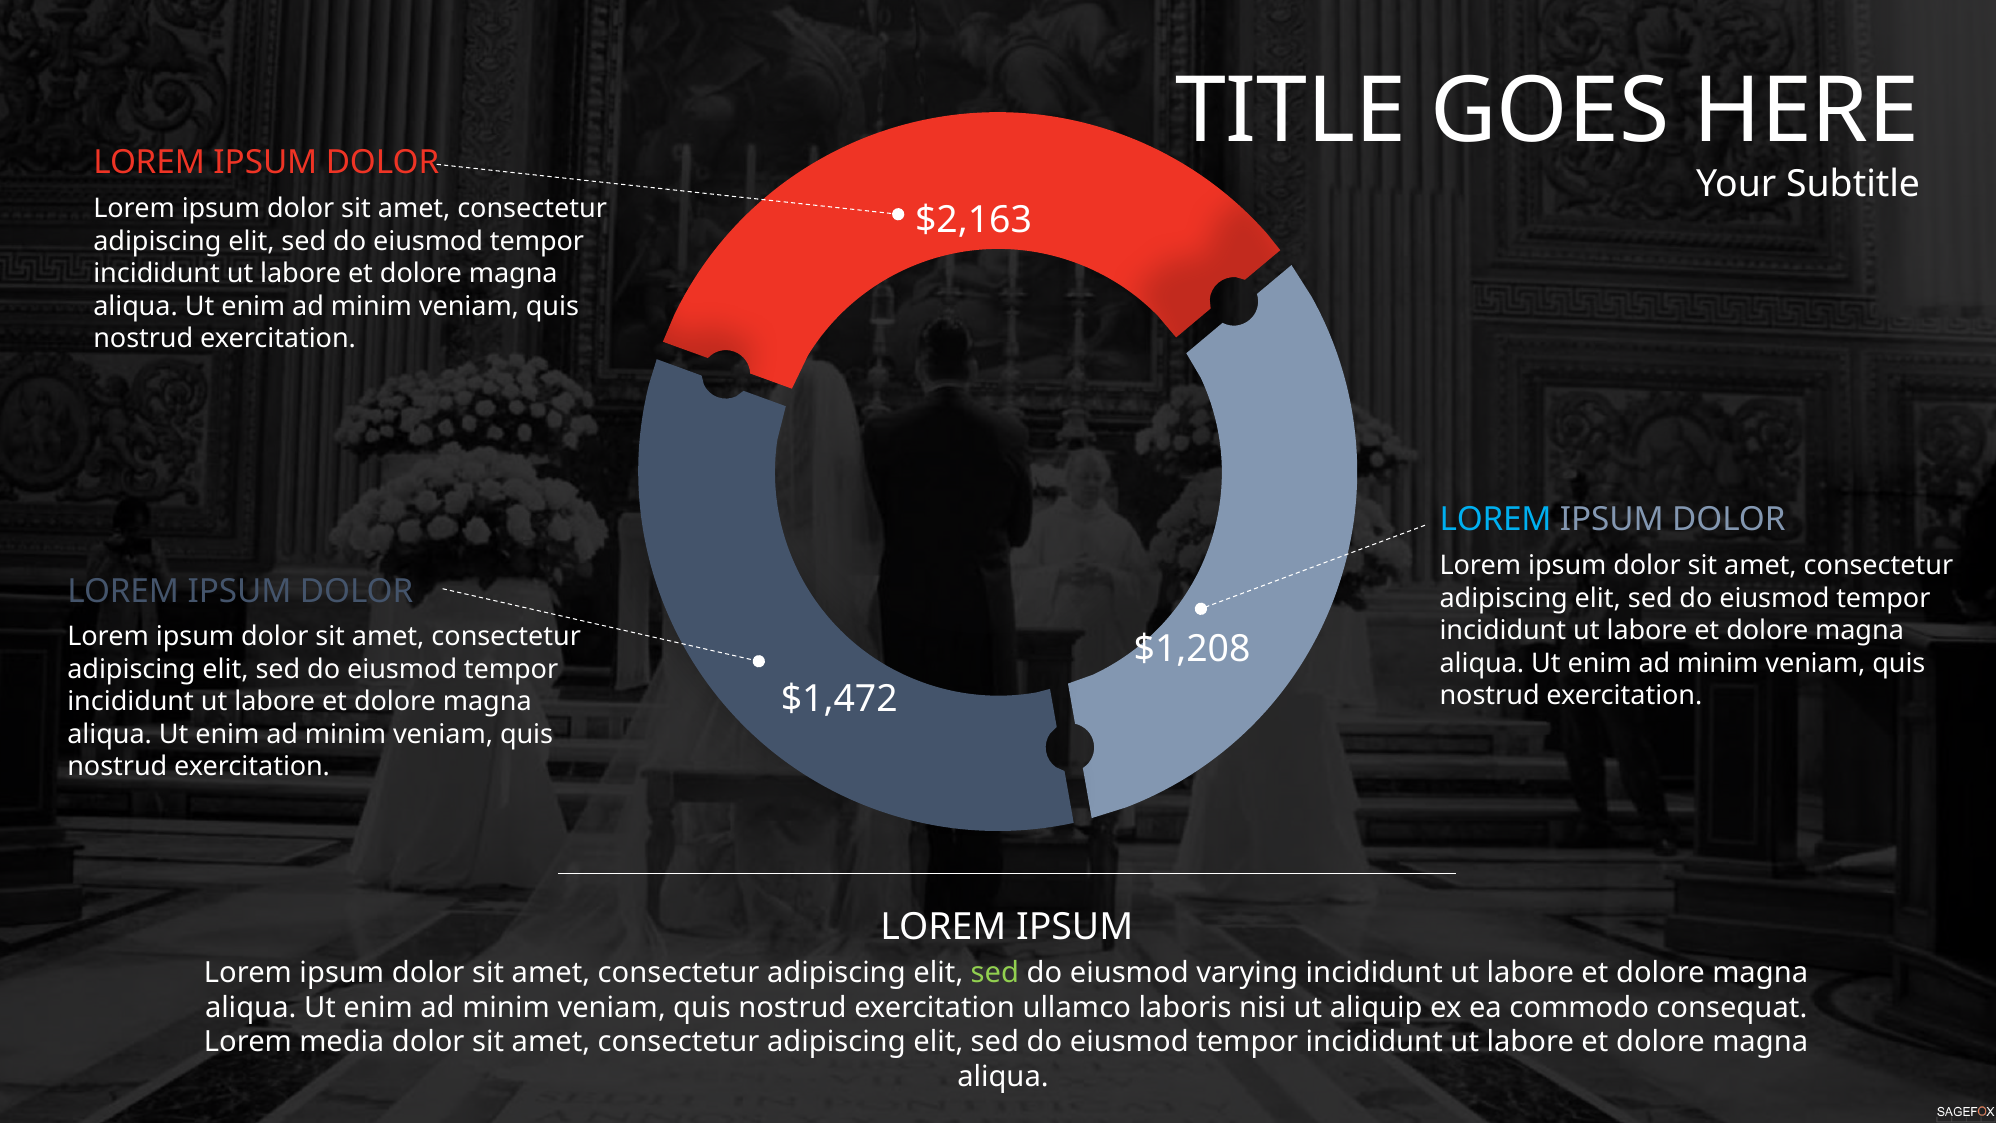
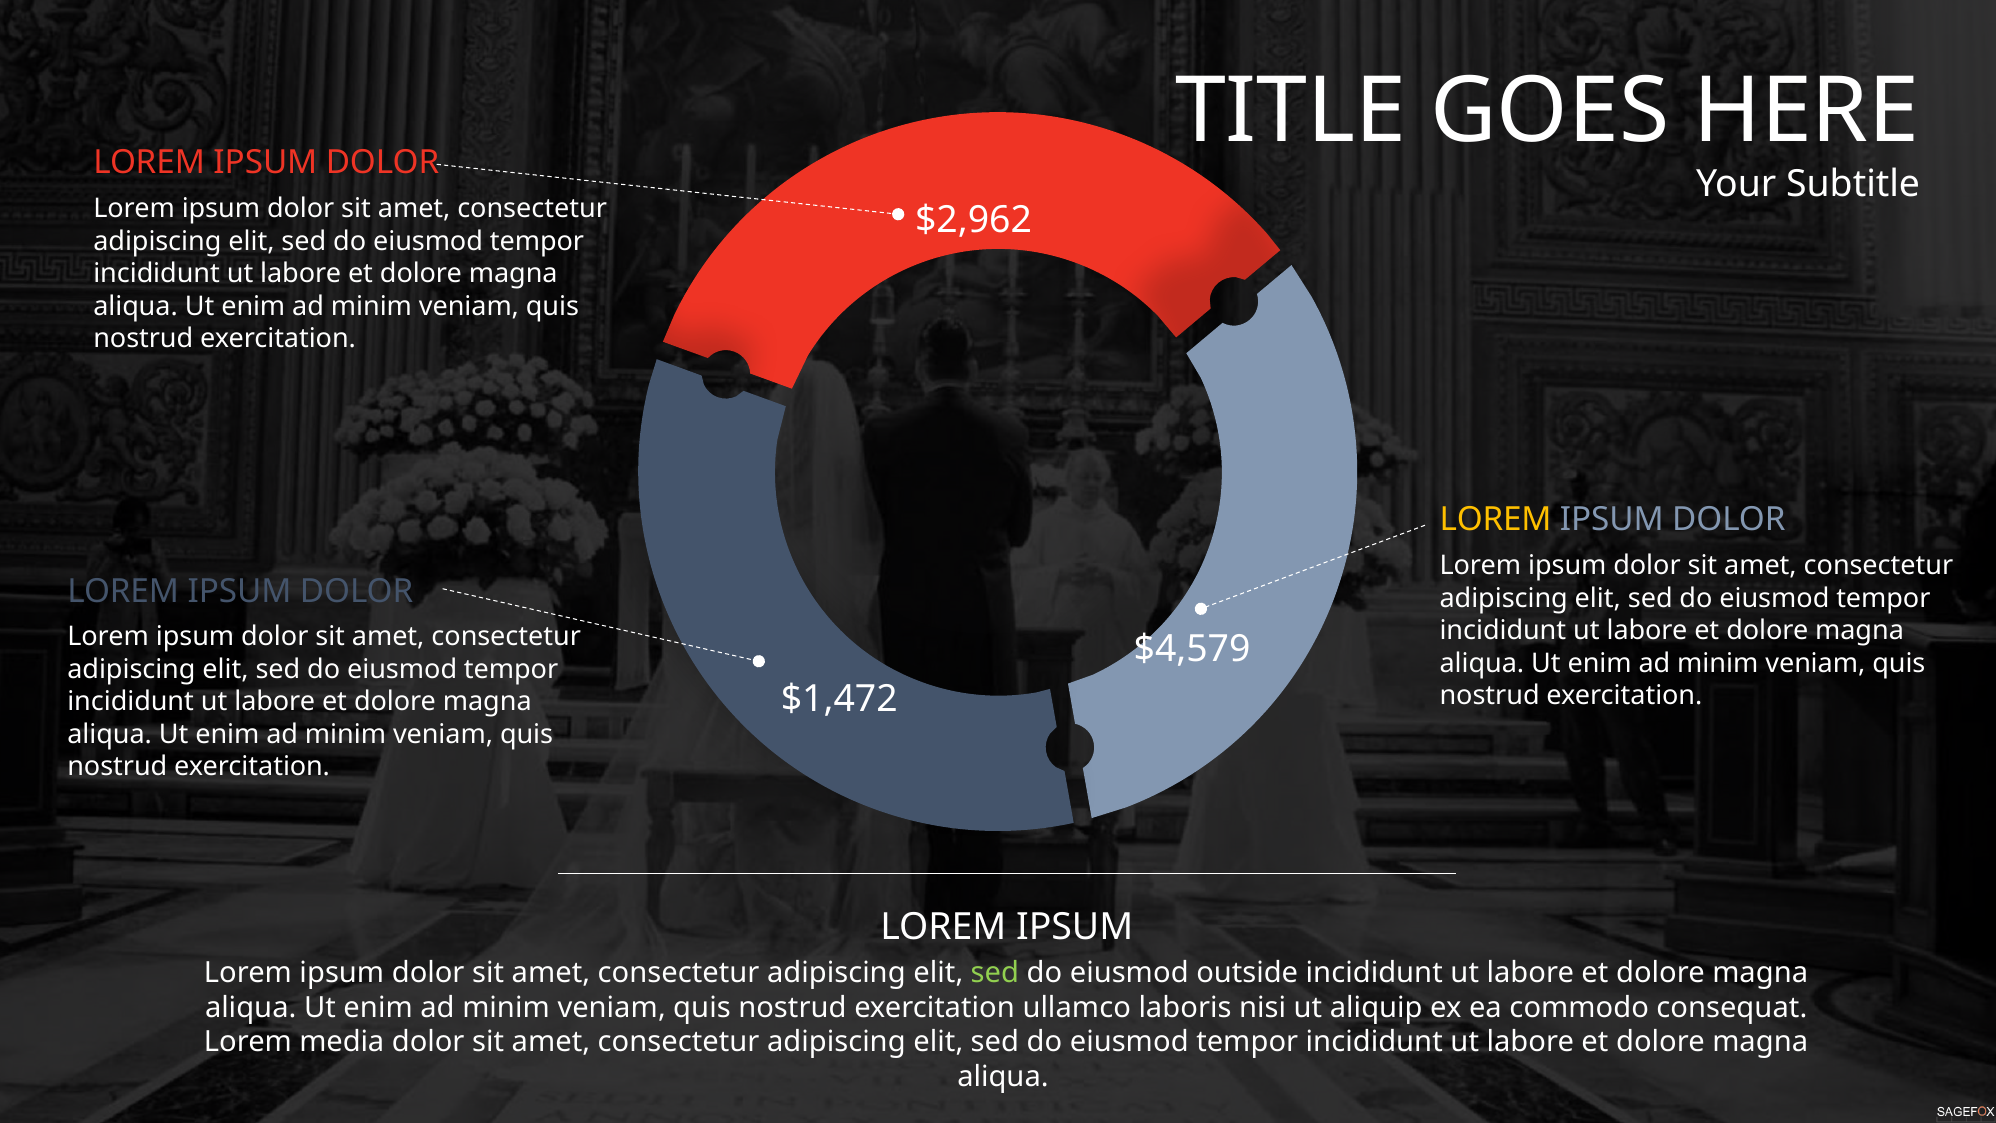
$2,163: $2,163 -> $2,962 (974, 220)
LOREM colour: light blue -> yellow (1496, 520)
$1,208: $1,208 -> $4,579 (1192, 649)
varying: varying -> outside (1247, 972)
